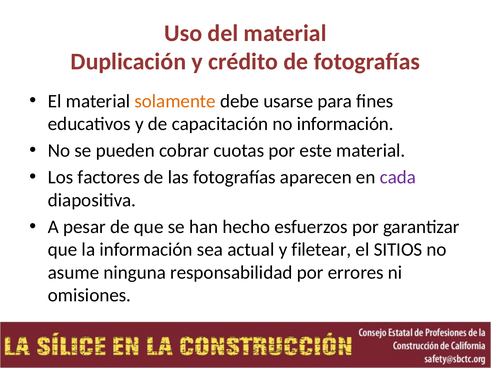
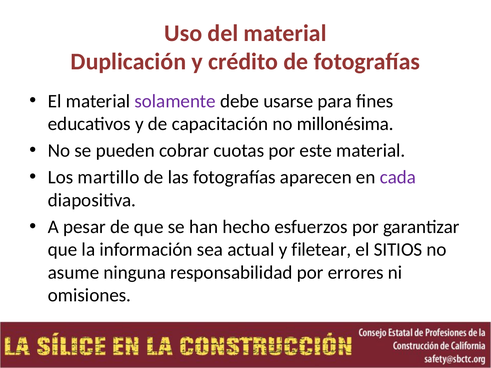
solamente colour: orange -> purple (175, 101)
no información: información -> millonésima (345, 124)
factores: factores -> martillo (109, 177)
